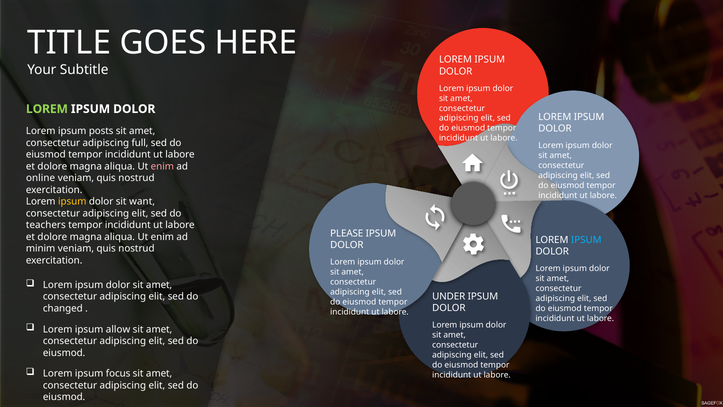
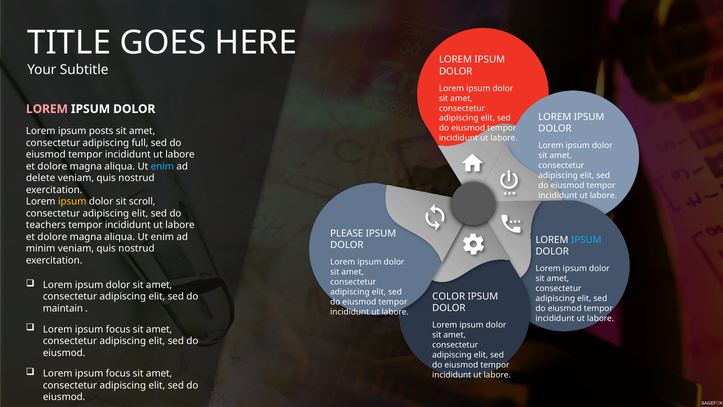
LOREM colour: light green -> pink (47, 109)
enim colour: pink -> light blue (162, 166)
online: online -> delete (41, 178)
want: want -> scroll (142, 201)
UNDER: UNDER -> COLOR (449, 296)
changed: changed -> maintain (63, 308)
allow: allow -> focus (118, 329)
